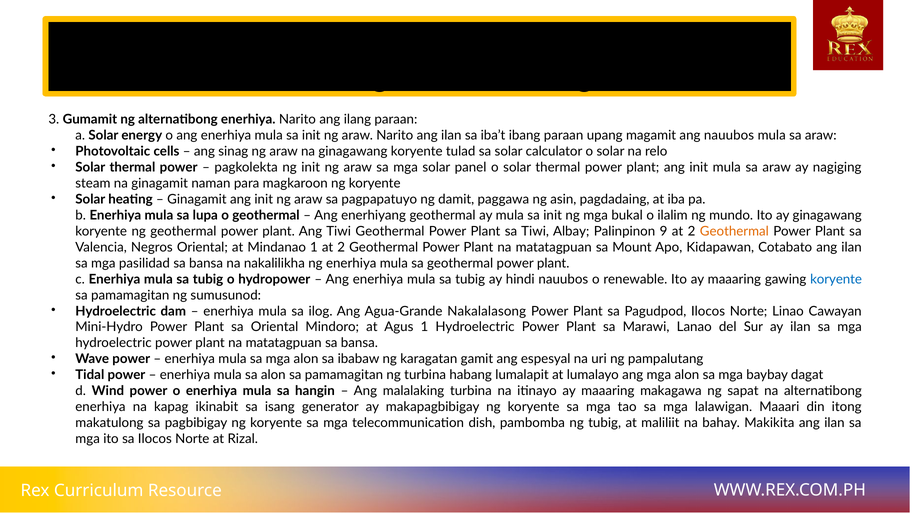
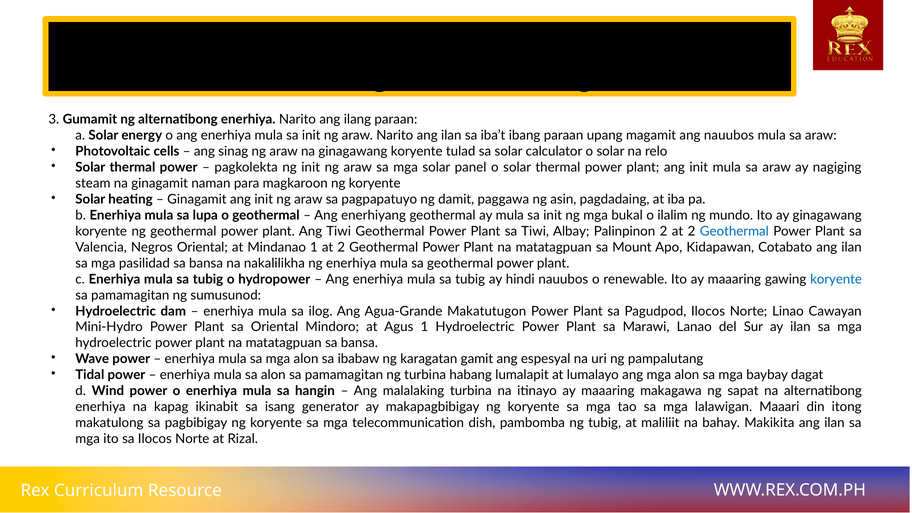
Palinpinon 9: 9 -> 2 (664, 231)
Geothermal colour: orange -> blue (734, 231)
Nakalalasong: Nakalalasong -> Makatutugon (487, 311)
